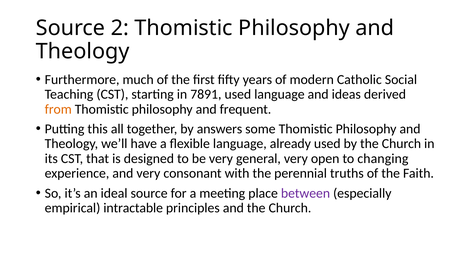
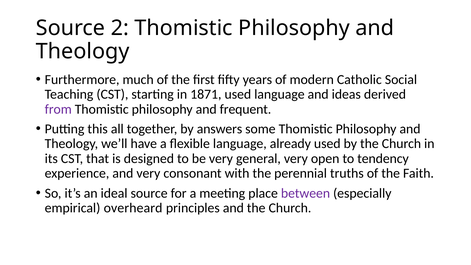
7891: 7891 -> 1871 (206, 94)
from colour: orange -> purple (58, 109)
changing: changing -> tendency (383, 159)
intractable: intractable -> overheard (133, 208)
